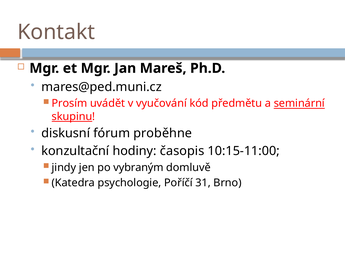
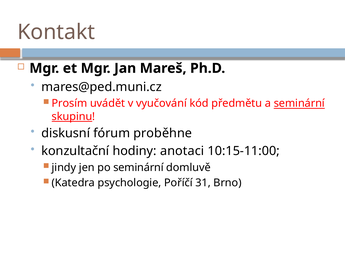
časopis: časopis -> anotaci (182, 151)
po vybraným: vybraným -> seminární (138, 167)
